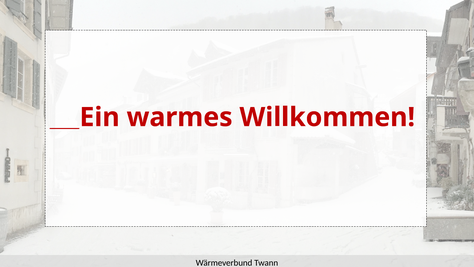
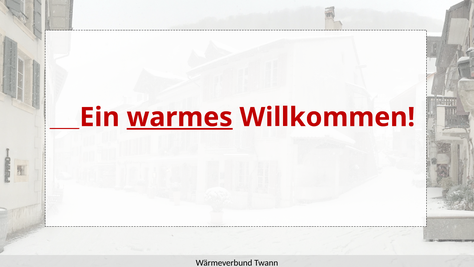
warmes underline: none -> present (180, 117)
